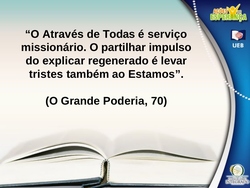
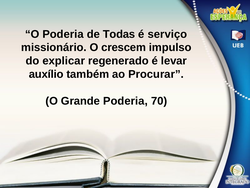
O Através: Através -> Poderia (63, 34)
partilhar: partilhar -> crescem (124, 47)
tristes: tristes -> auxílio (46, 74)
Estamos: Estamos -> Procurar (156, 74)
